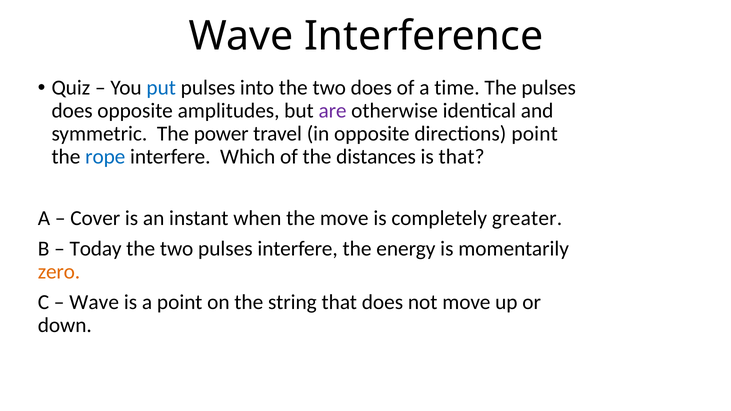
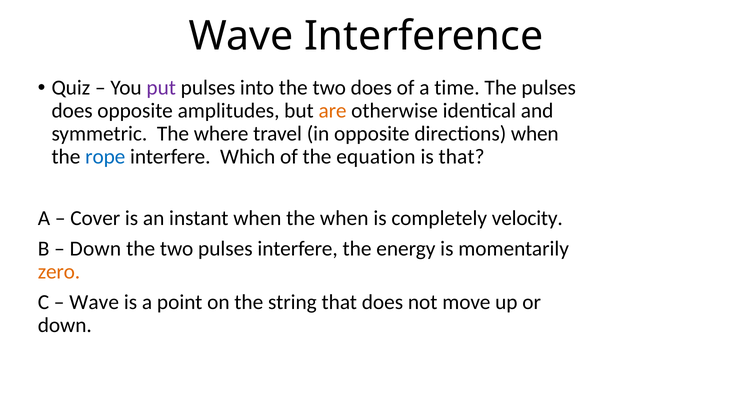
put colour: blue -> purple (161, 88)
are colour: purple -> orange (333, 111)
power: power -> where (221, 134)
directions point: point -> when (535, 134)
distances: distances -> equation (376, 157)
the move: move -> when (344, 218)
greater: greater -> velocity (527, 218)
Today: Today -> Down (95, 249)
